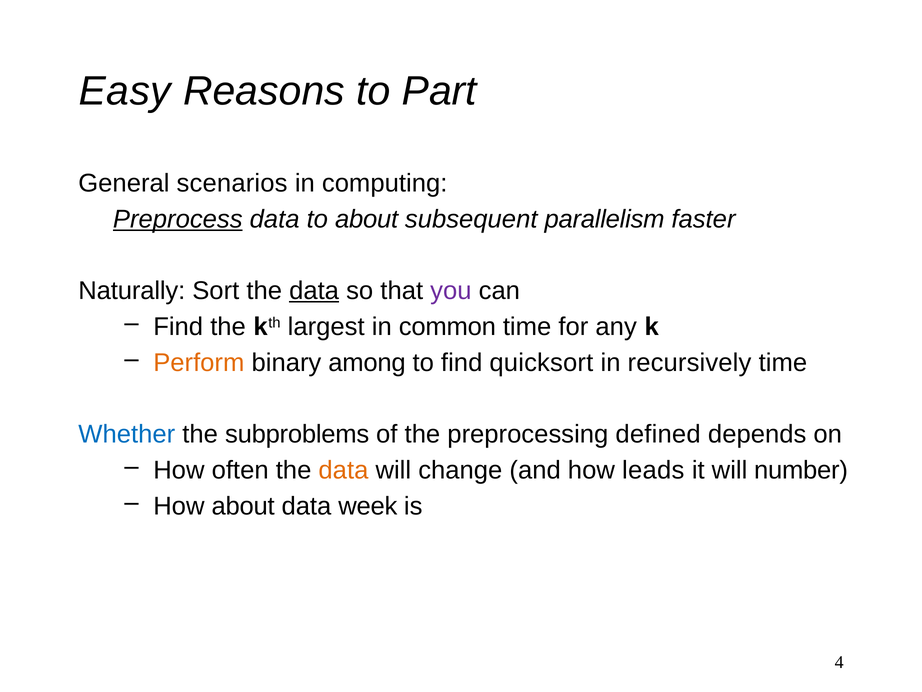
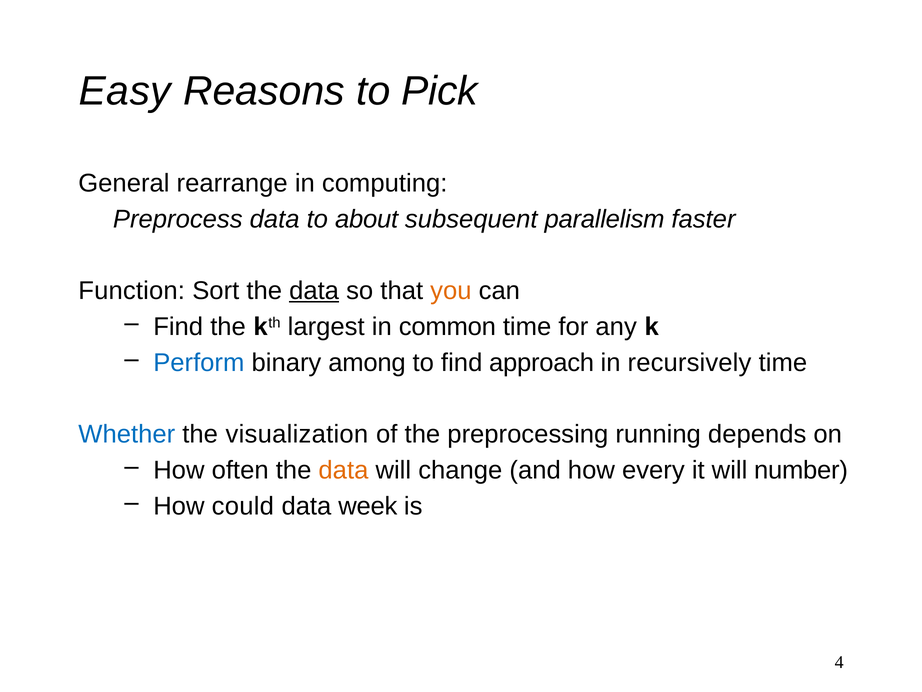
Part: Part -> Pick (440, 91)
scenarios: scenarios -> rearrange (232, 183)
Preprocess underline: present -> none (178, 219)
Naturally: Naturally -> Function (132, 291)
you colour: purple -> orange (451, 291)
Perform colour: orange -> blue (199, 362)
quicksort: quicksort -> approach (542, 362)
subproblems: subproblems -> visualization (297, 434)
defined: defined -> running (658, 434)
leads: leads -> every (653, 470)
How about: about -> could (243, 506)
